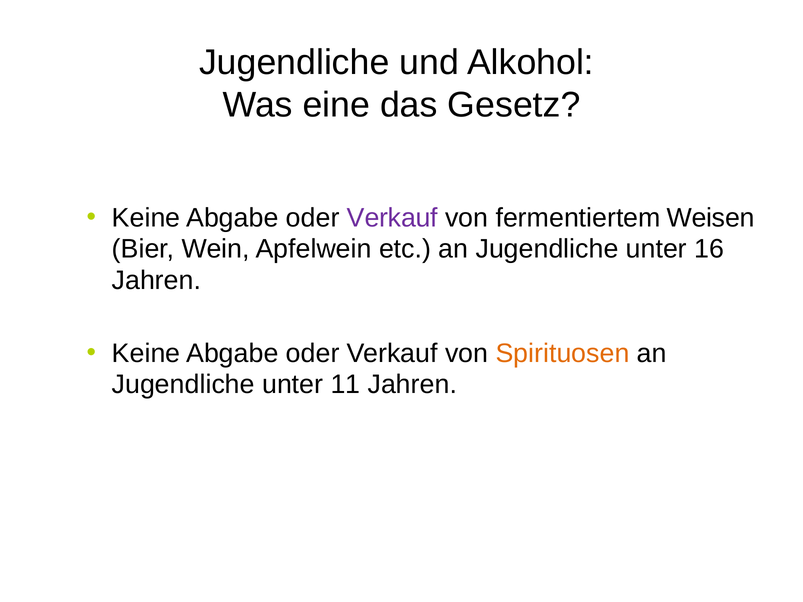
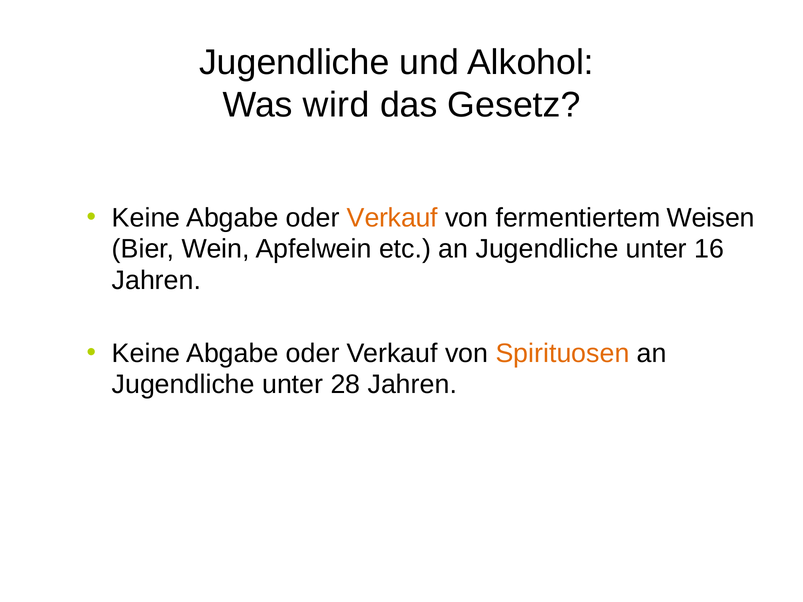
eine: eine -> wird (336, 105)
Verkauf colour: purple -> orange (392, 218)
11: 11 -> 28 (345, 385)
